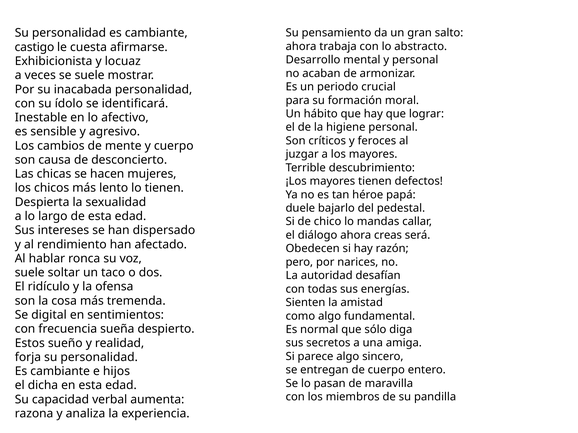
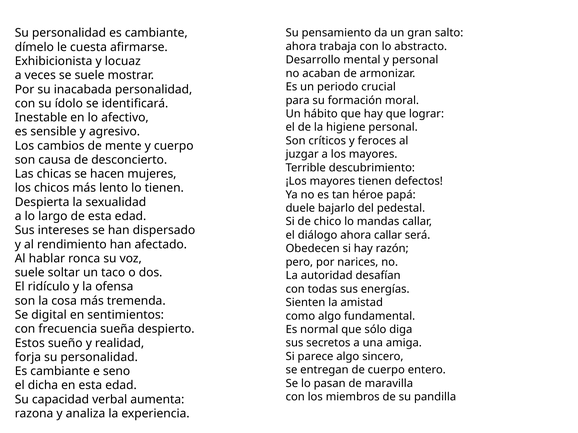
castigo: castigo -> dímelo (34, 47)
ahora creas: creas -> callar (388, 235)
hijos: hijos -> seno (117, 372)
